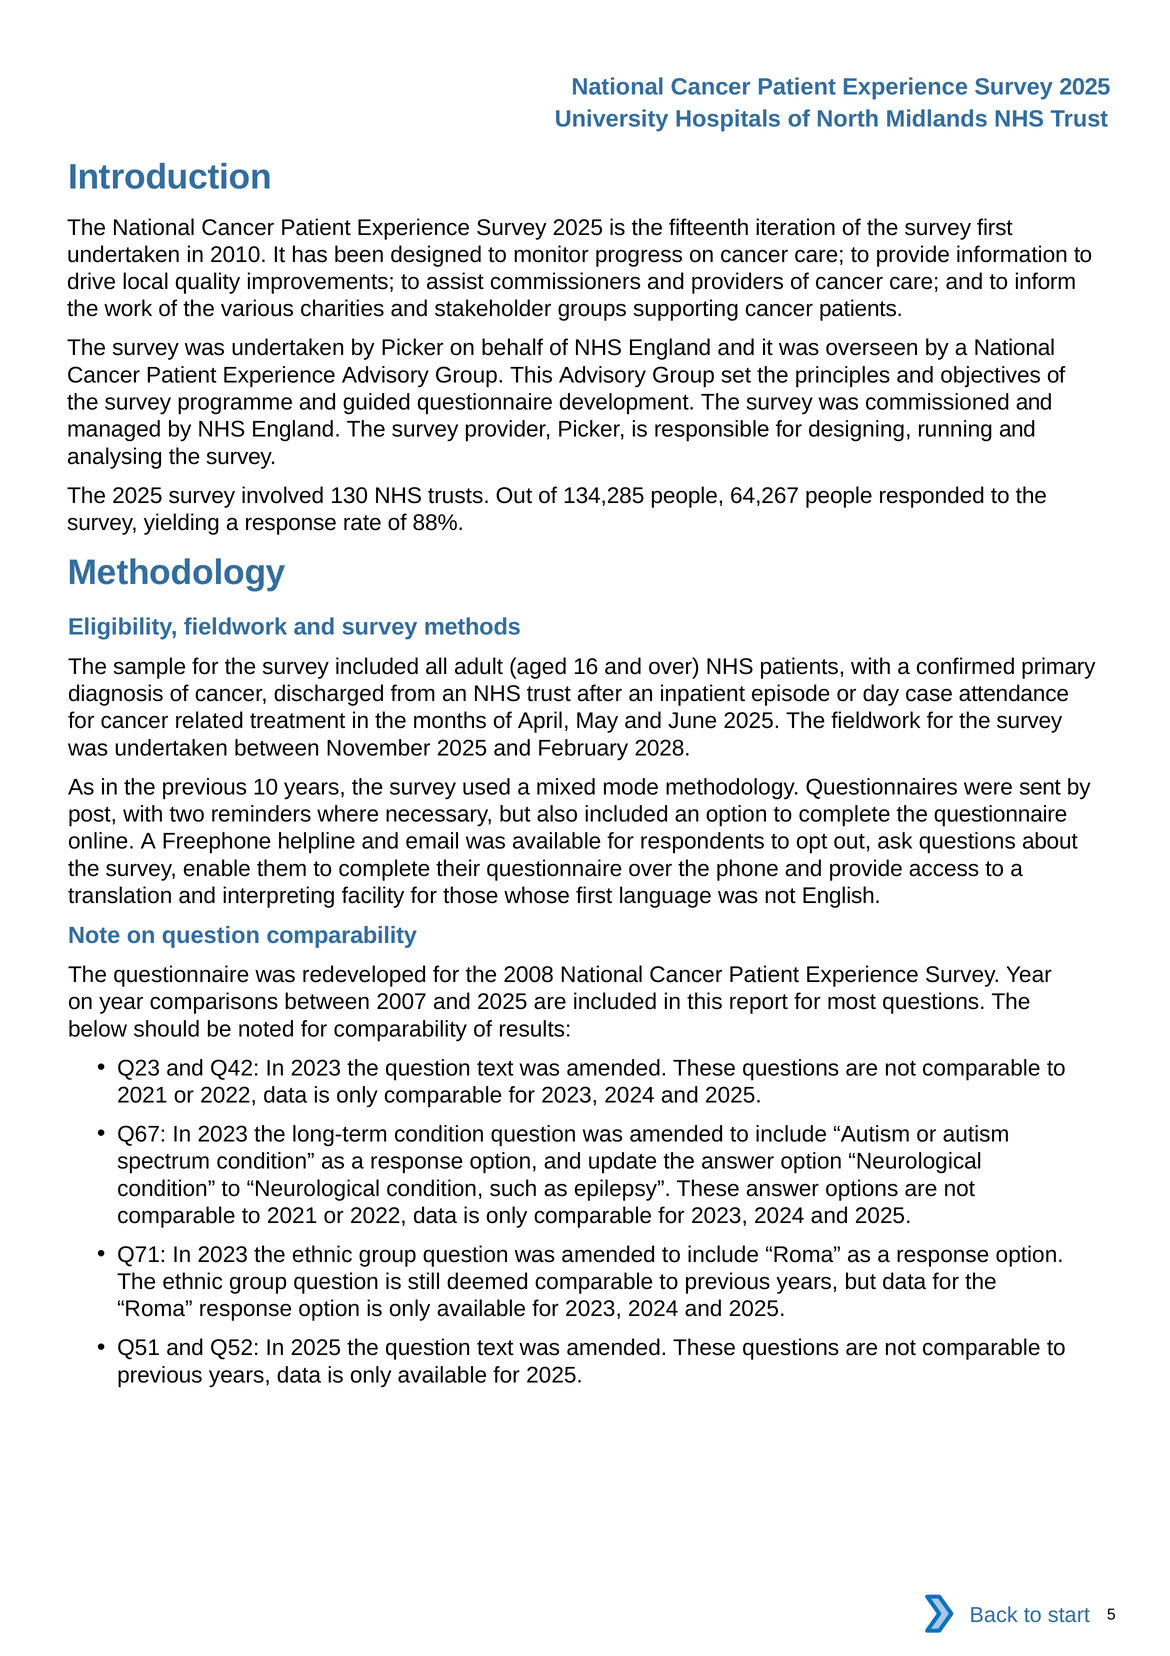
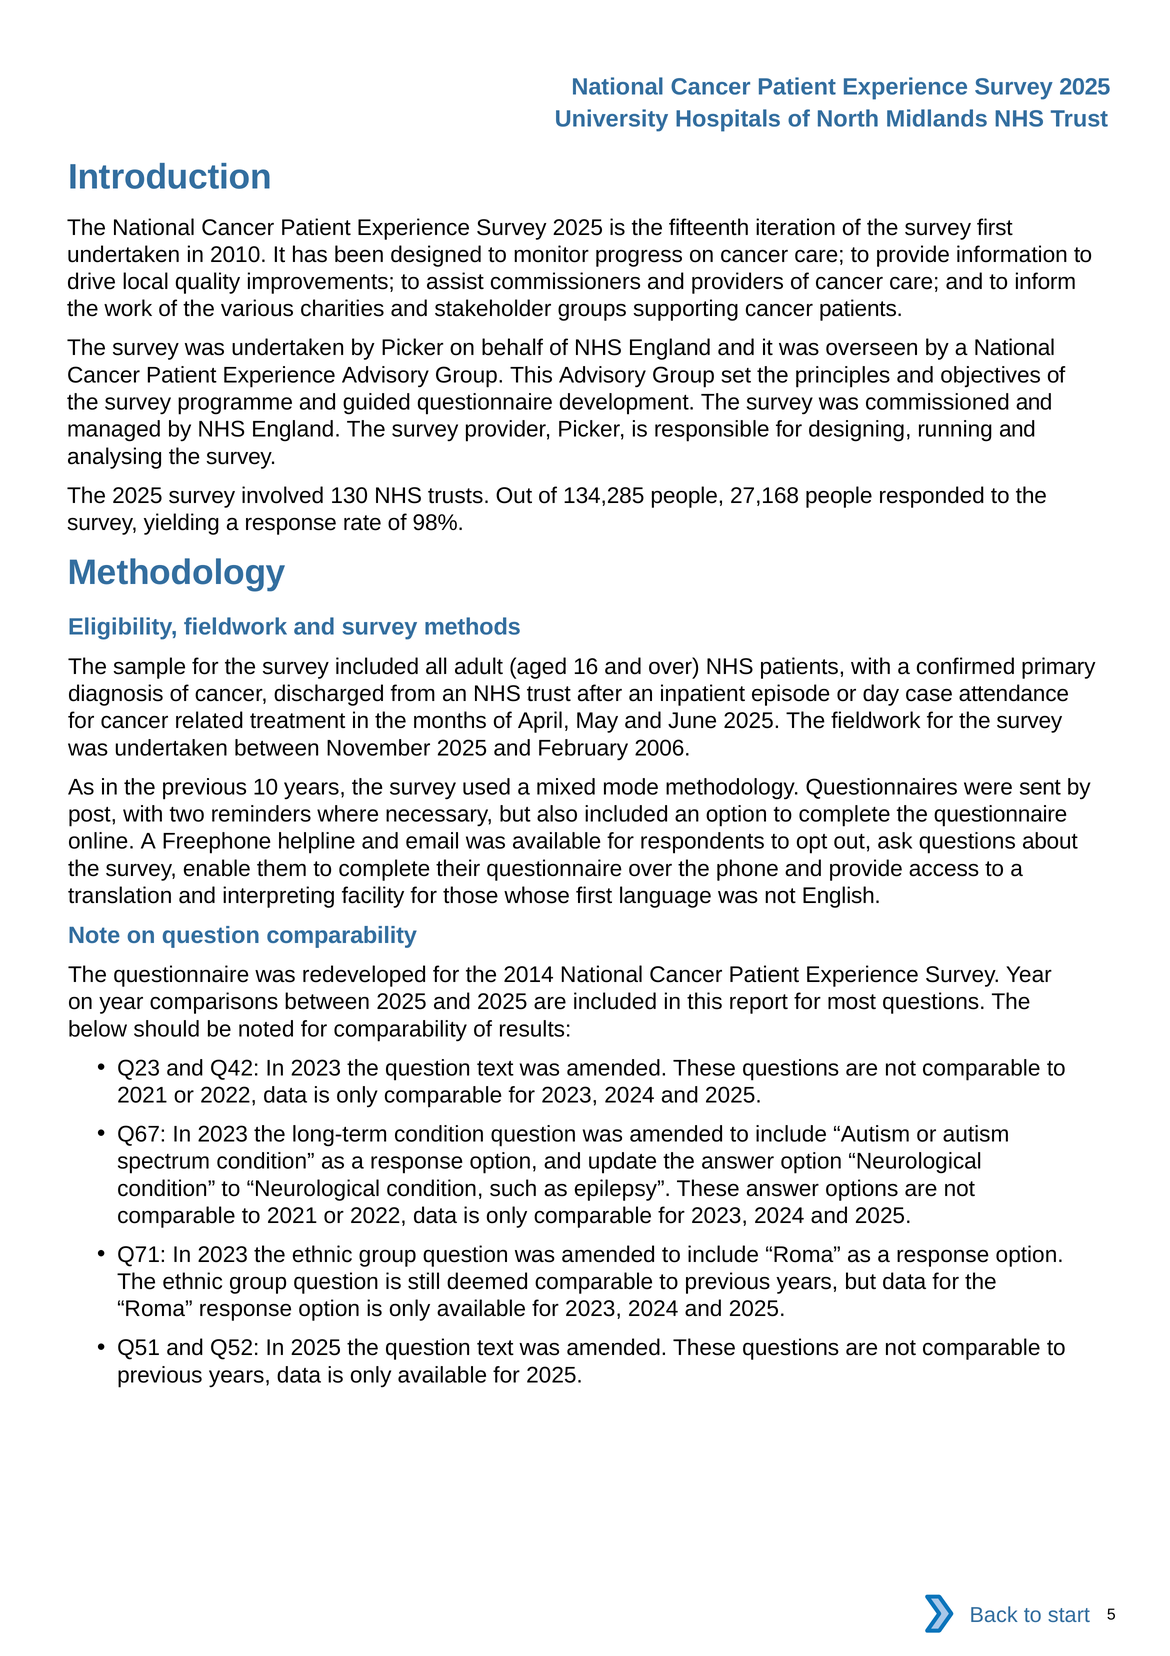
64,267: 64,267 -> 27,168 (765, 495)
88%: 88% -> 98% (438, 523)
2028: 2028 -> 2006 (662, 748)
2008: 2008 -> 2014 (529, 975)
between 2007: 2007 -> 2025 (402, 1002)
